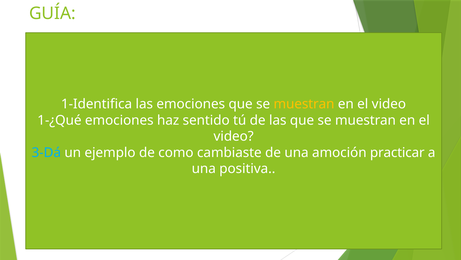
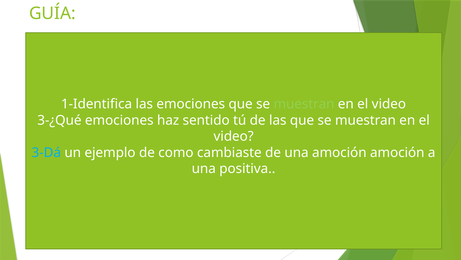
muestran colour: yellow -> light green (304, 104)
1-¿Qué: 1-¿Qué -> 3-¿Qué (59, 120)
amoción practicar: practicar -> amoción (397, 152)
